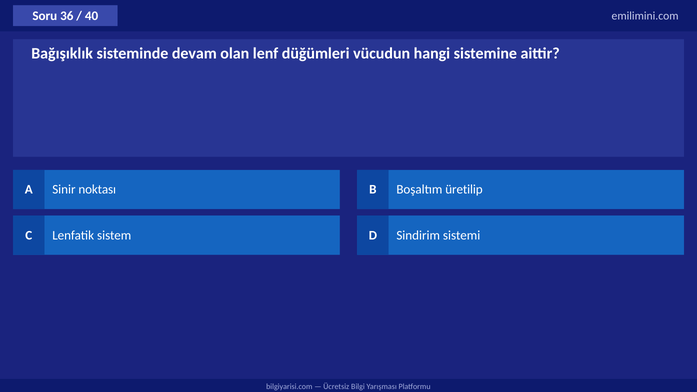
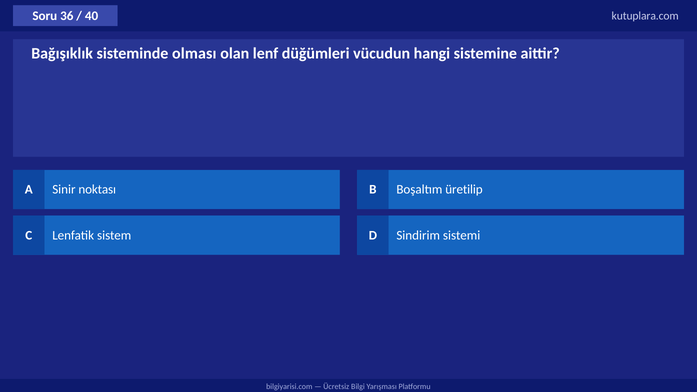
emilimini.com: emilimini.com -> kutuplara.com (645, 16)
devam: devam -> olması (194, 54)
